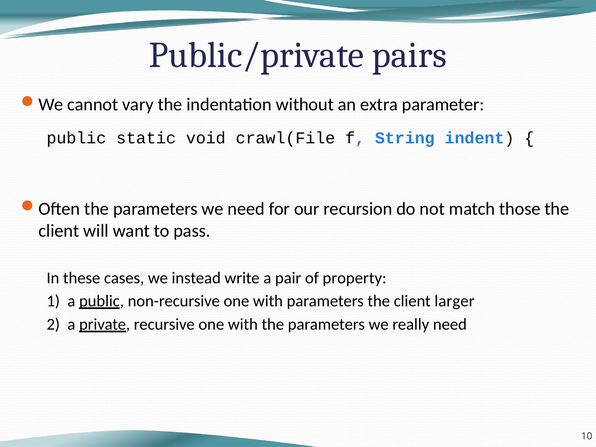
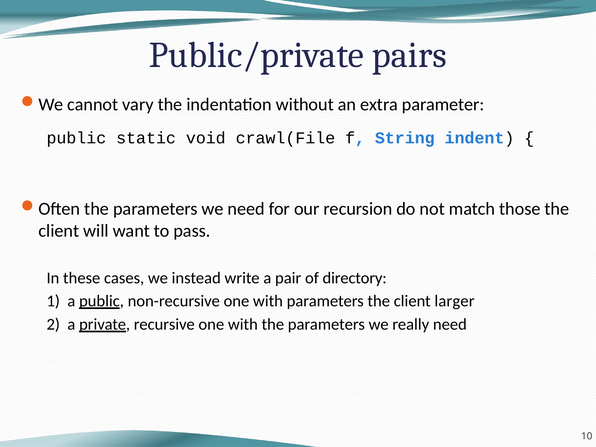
property: property -> directory (355, 278)
